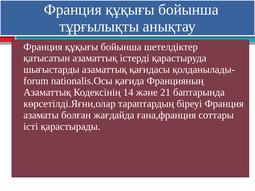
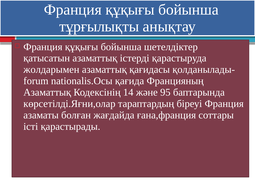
шығыстарды: шығыстарды -> жолдарымен (51, 70)
21: 21 -> 95 (165, 92)
